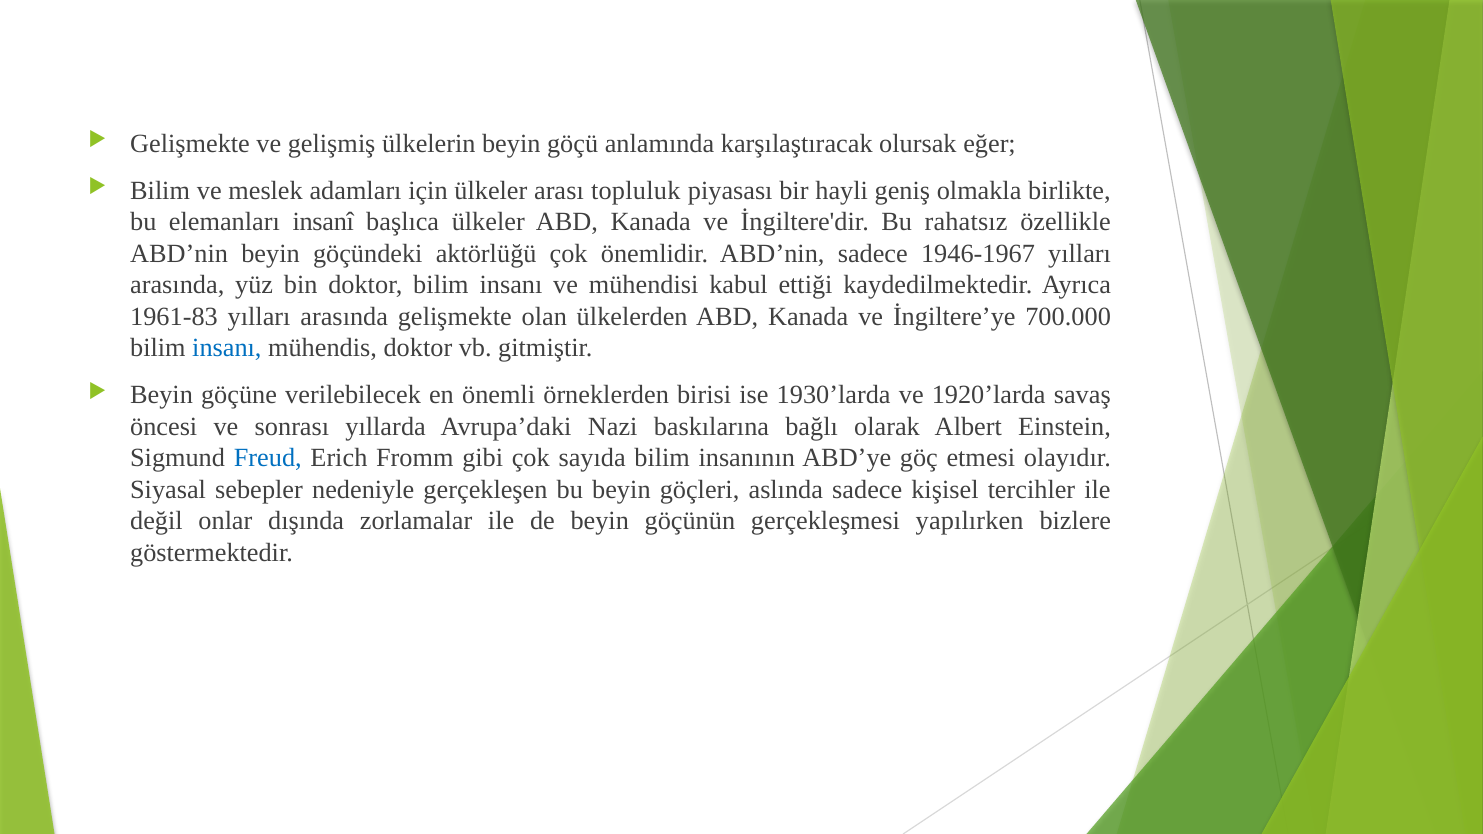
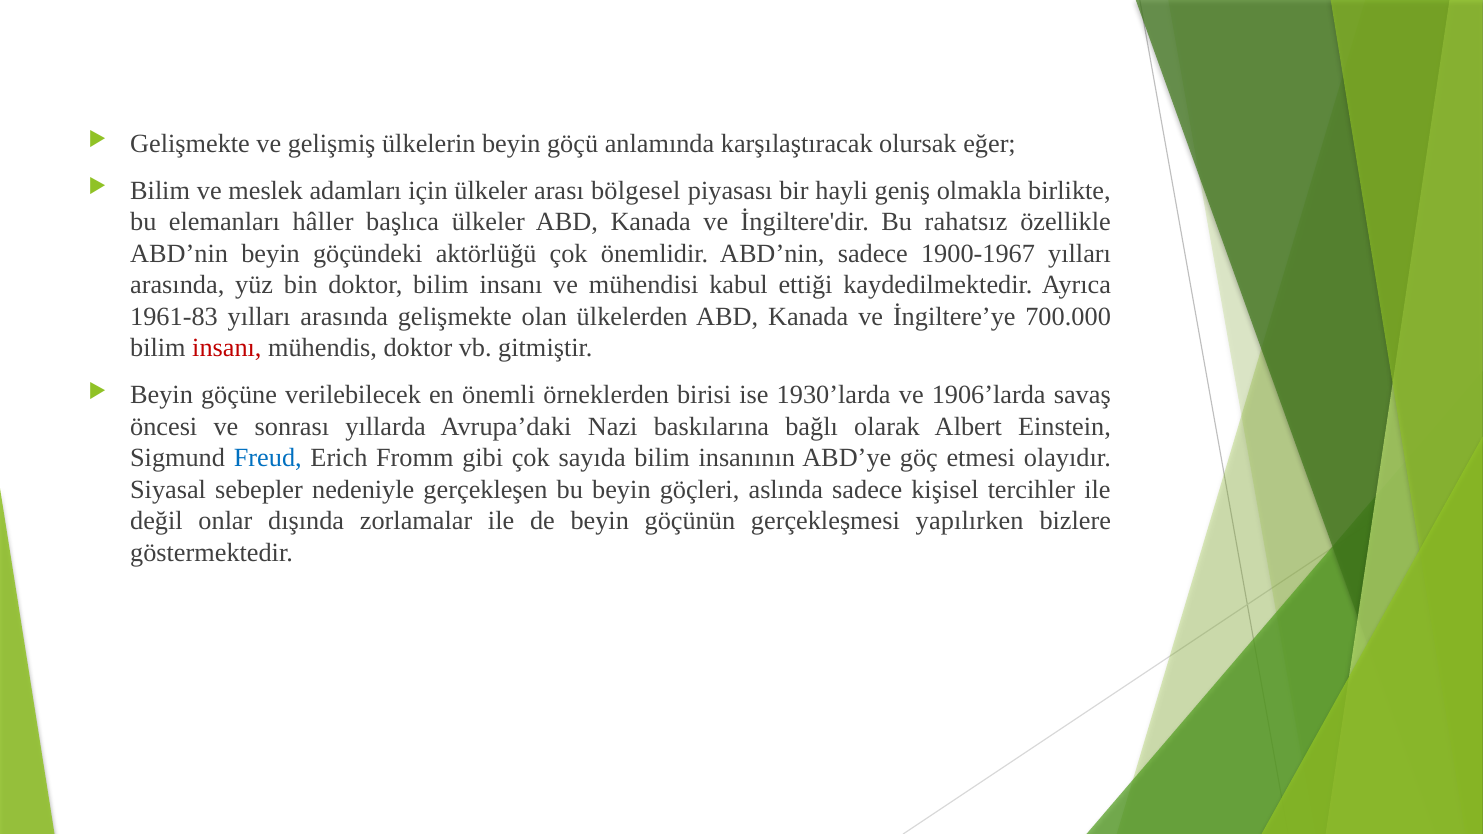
topluluk: topluluk -> bölgesel (636, 191)
insanî: insanî -> hâller (323, 222)
1946-1967: 1946-1967 -> 1900-1967 (978, 254)
insanı colour: blue -> red (227, 348)
1920’larda: 1920’larda -> 1906’larda (989, 395)
